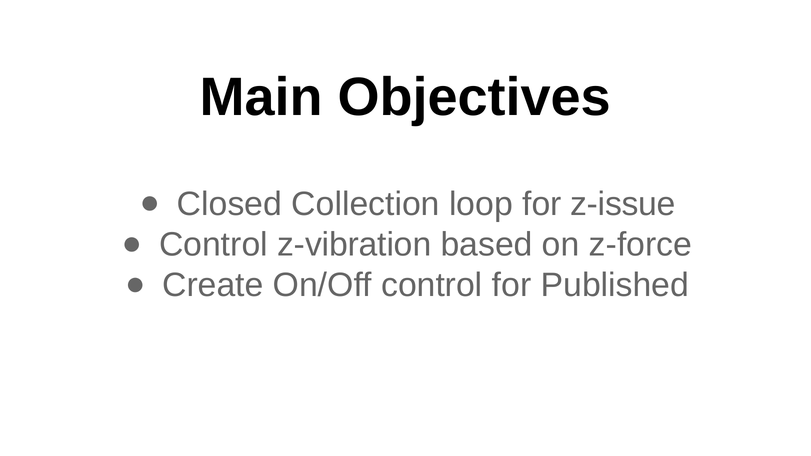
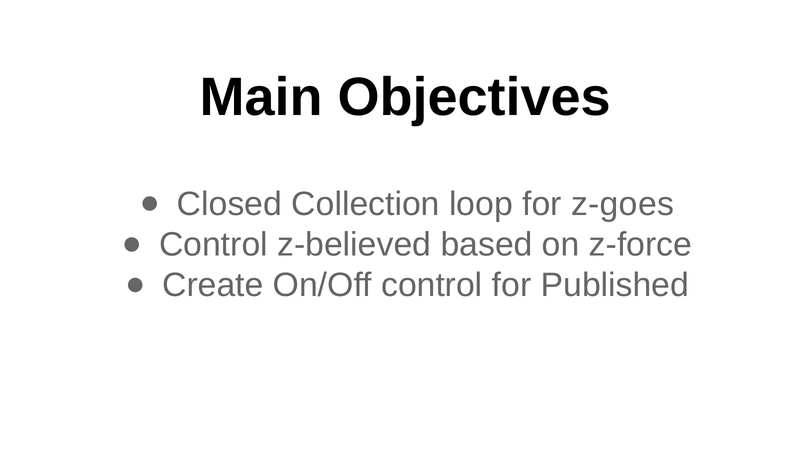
z-issue: z-issue -> z-goes (623, 204)
z-vibration: z-vibration -> z-believed (354, 245)
